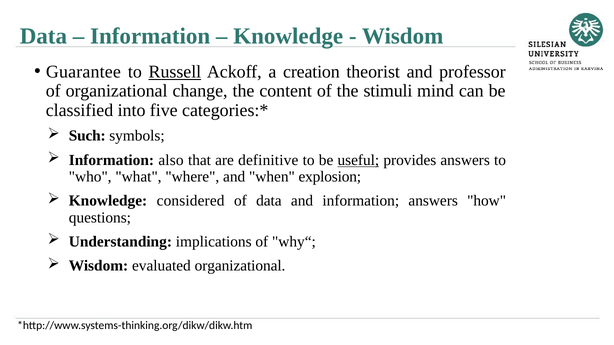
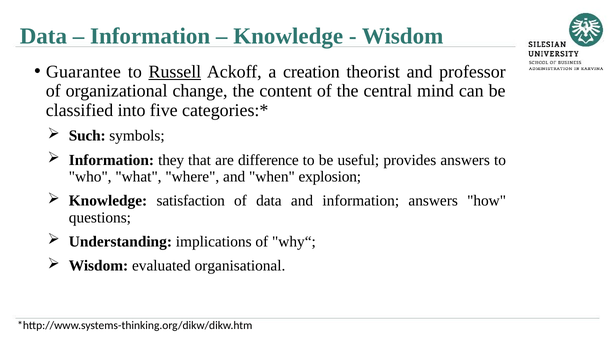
stimuli: stimuli -> central (388, 91)
also: also -> they (171, 160)
definitive: definitive -> difference (268, 160)
useful underline: present -> none (358, 160)
considered: considered -> satisfaction (191, 201)
evaluated organizational: organizational -> organisational (240, 266)
